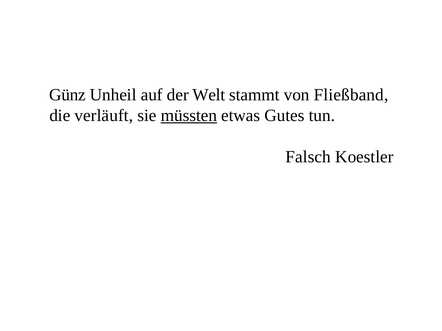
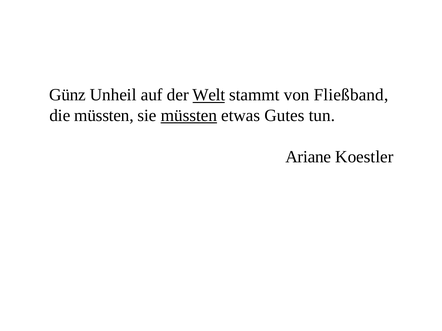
Welt underline: none -> present (209, 95)
die verläuft: verläuft -> müssten (104, 116)
Falsch: Falsch -> Ariane (308, 157)
